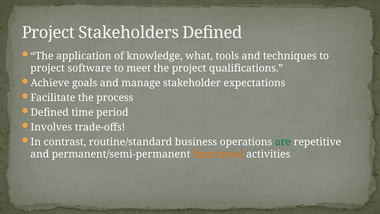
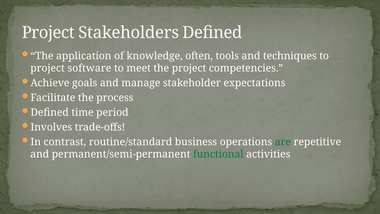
what: what -> often (199, 56)
qualifications: qualifications -> competencies (246, 68)
functional colour: orange -> green (218, 154)
